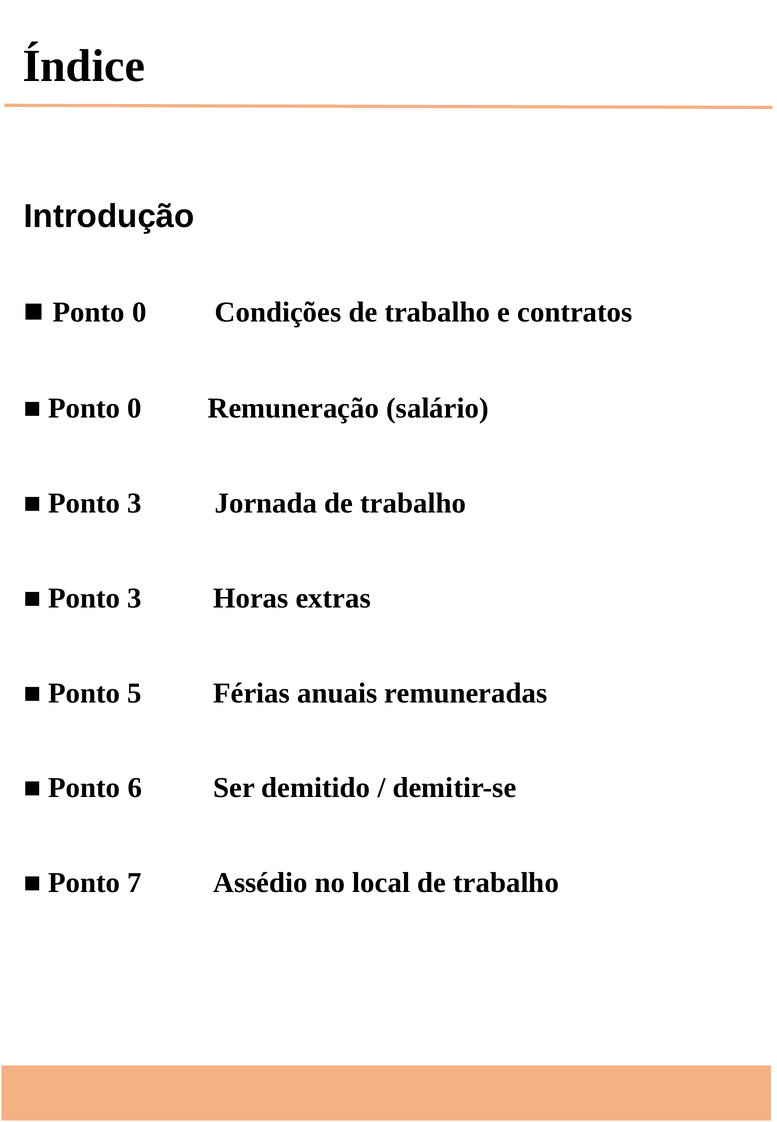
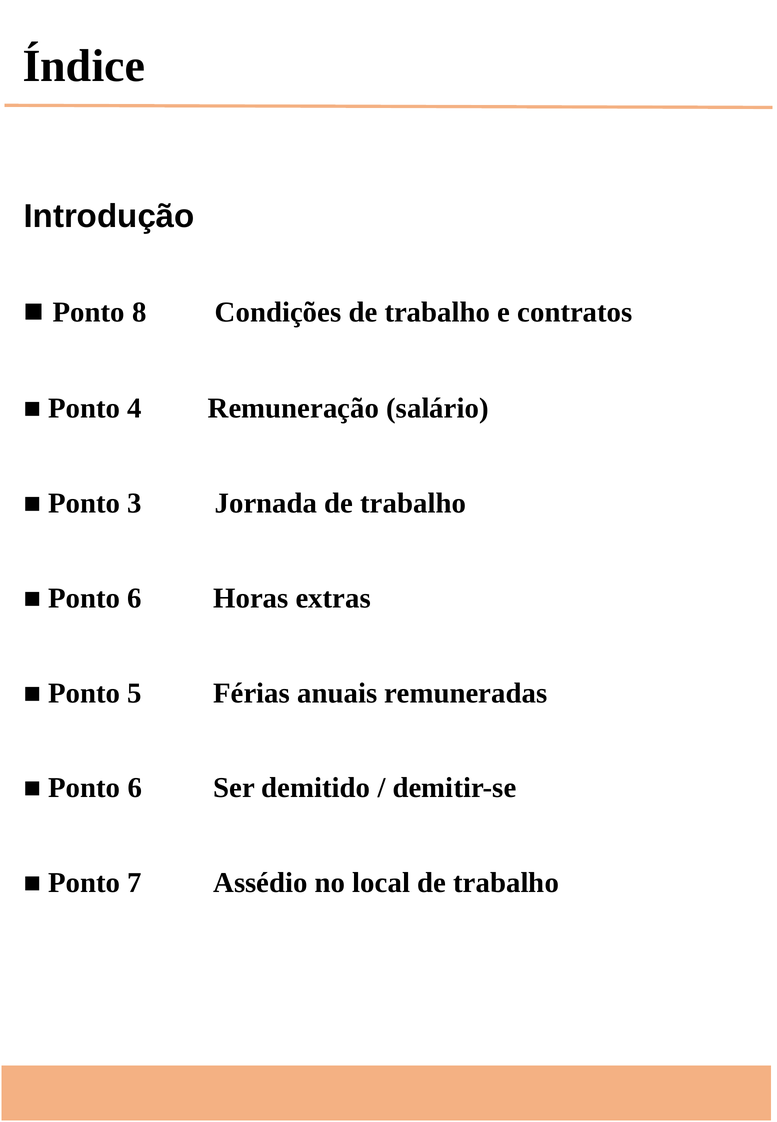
0: 0 -> 8 (139, 313)
0: 0 -> 4 (135, 408)
3: 3 -> 6 (135, 598)
